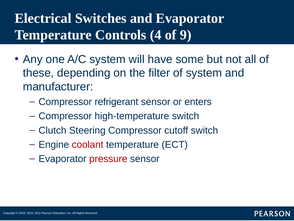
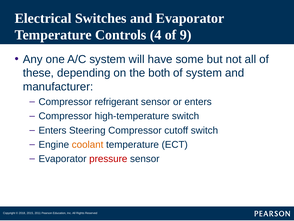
filter: filter -> both (159, 73)
Clutch: Clutch -> Enters (53, 130)
coolant colour: red -> orange (88, 144)
